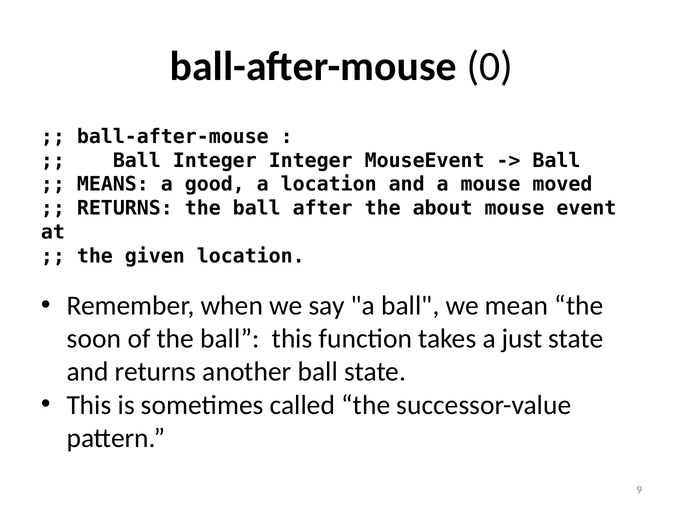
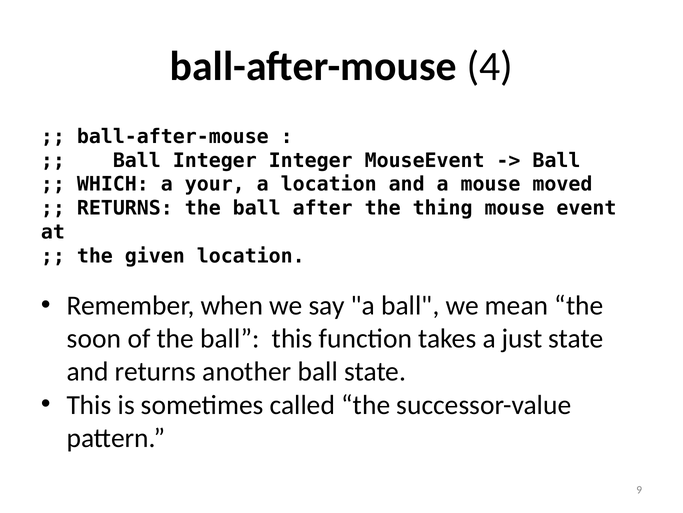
0: 0 -> 4 (490, 66)
MEANS: MEANS -> WHICH (113, 184)
good: good -> your (215, 184)
about: about -> thing (443, 208)
